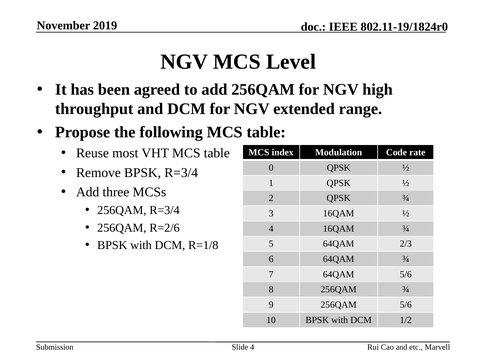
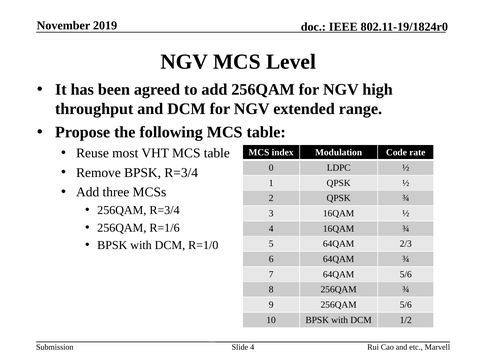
0 QPSK: QPSK -> LDPC (339, 167)
R=2/6: R=2/6 -> R=1/6 (165, 227)
R=1/8: R=1/8 -> R=1/0 (203, 245)
